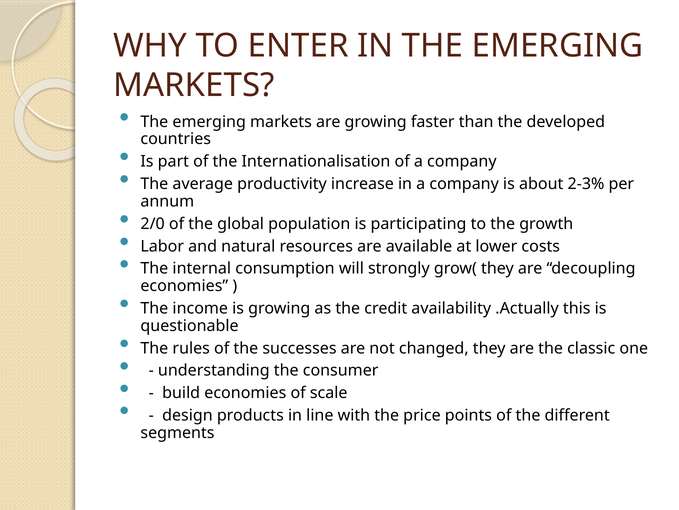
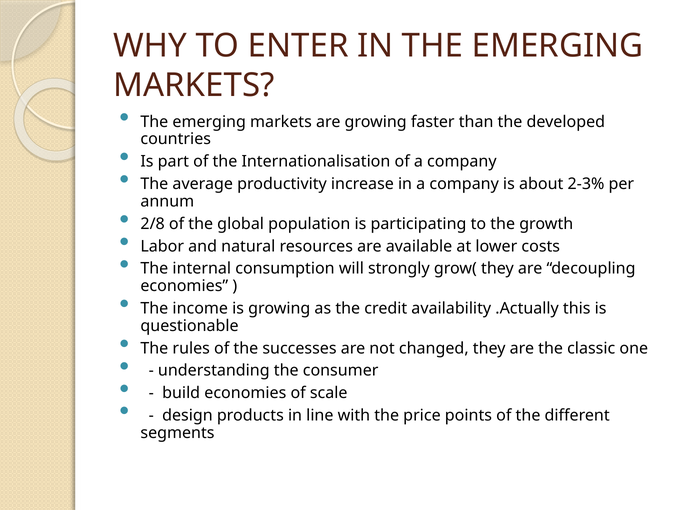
2/0: 2/0 -> 2/8 (153, 223)
